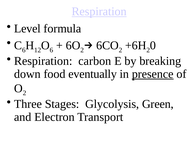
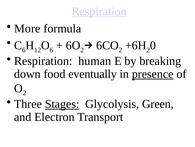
Level: Level -> More (27, 28)
carbon: carbon -> human (95, 61)
Stages underline: none -> present (62, 103)
